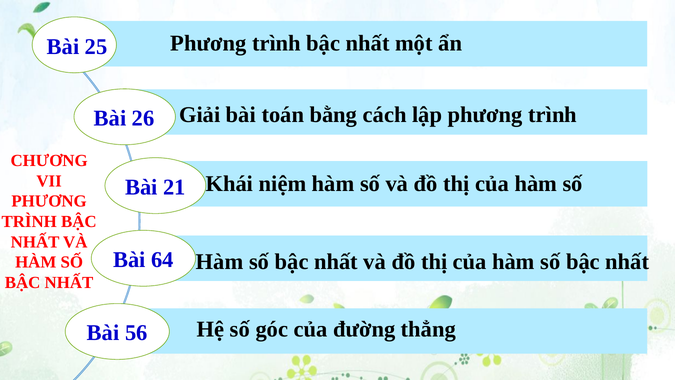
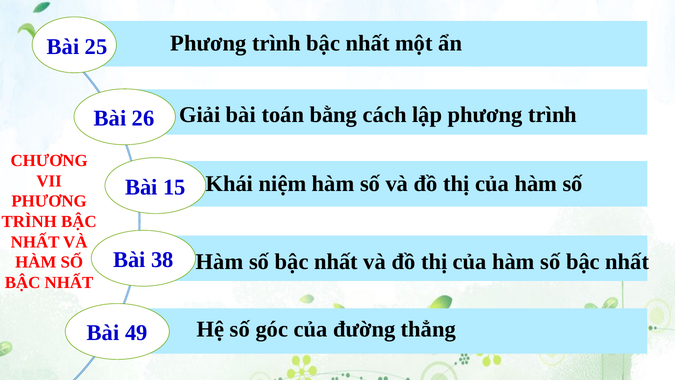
21: 21 -> 15 (174, 187)
64: 64 -> 38 (162, 260)
56: 56 -> 49 (136, 333)
